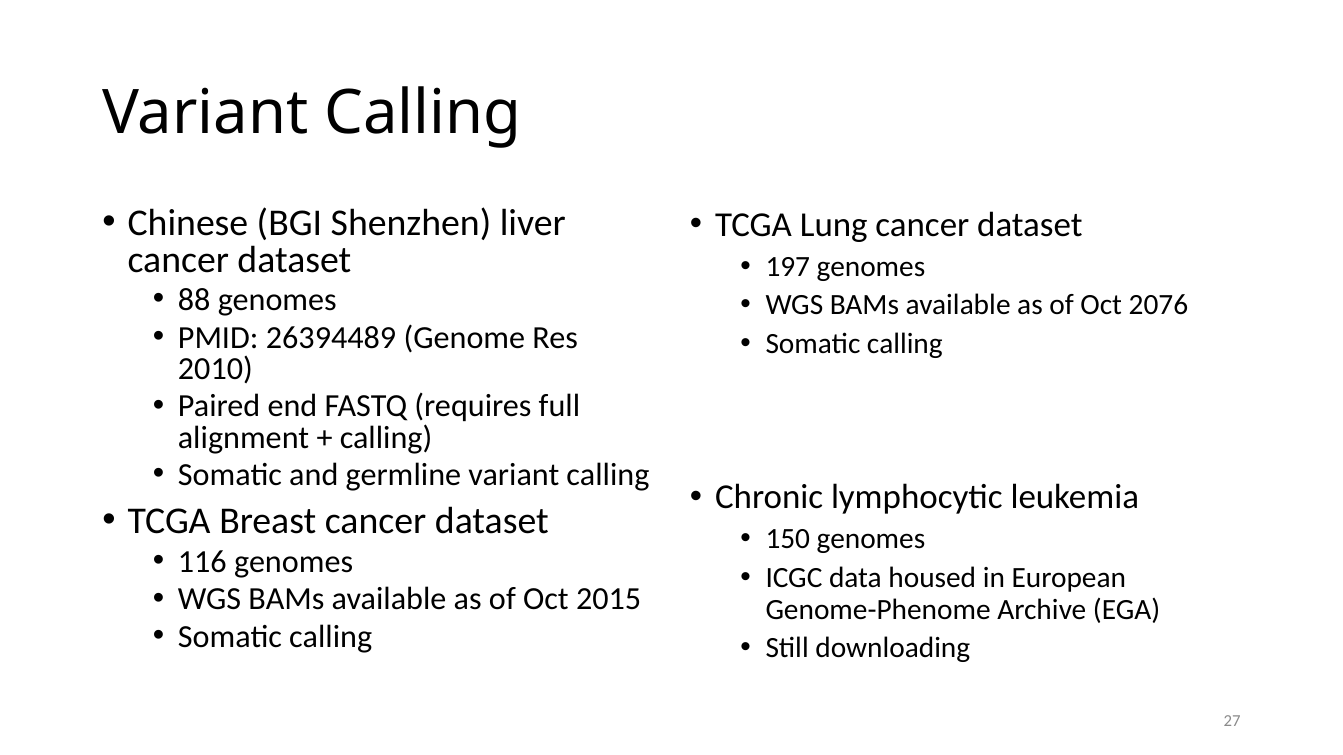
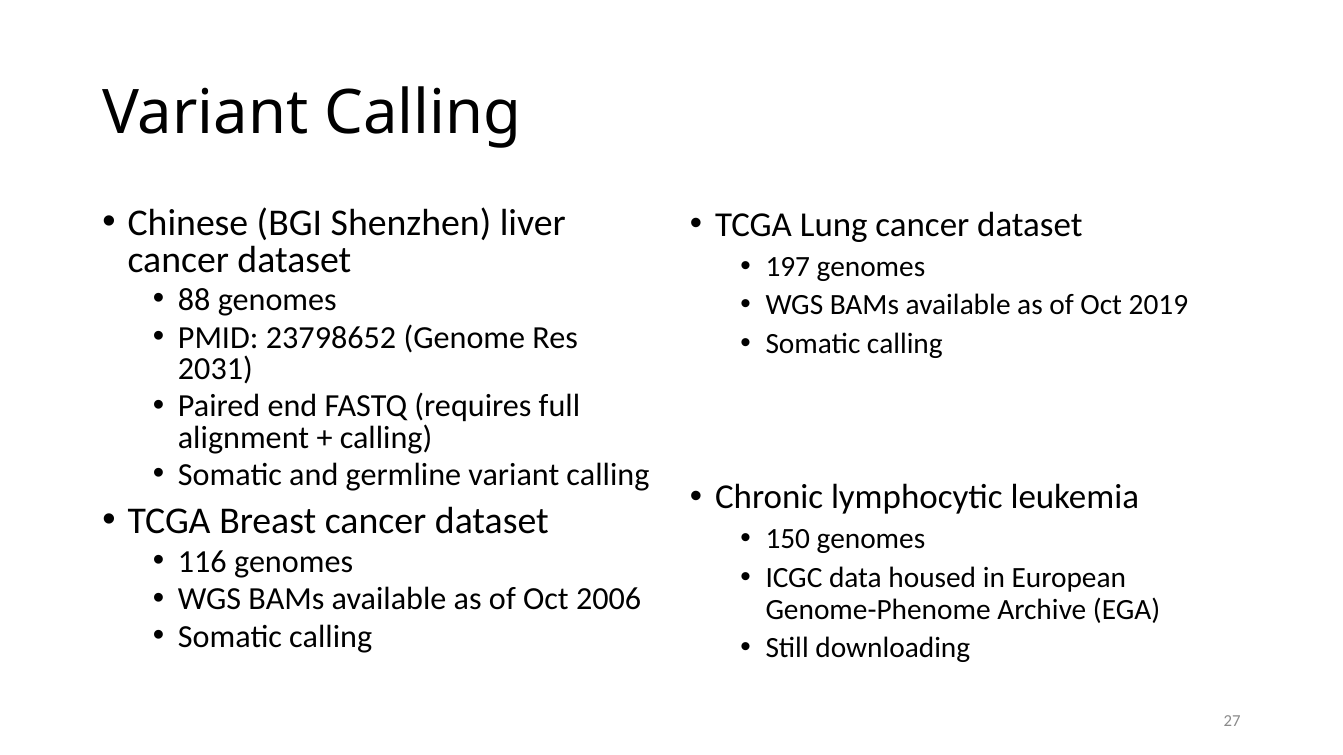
2076: 2076 -> 2019 (1158, 305)
26394489: 26394489 -> 23798652 (331, 338)
2010: 2010 -> 2031 (215, 369)
2015: 2015 -> 2006 (609, 600)
